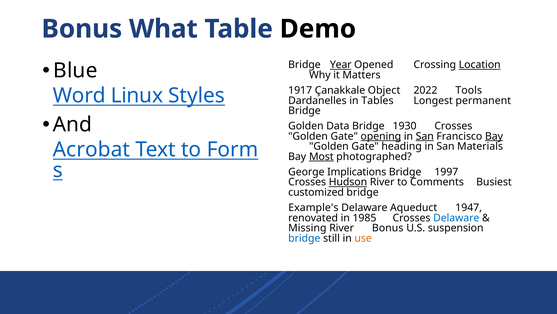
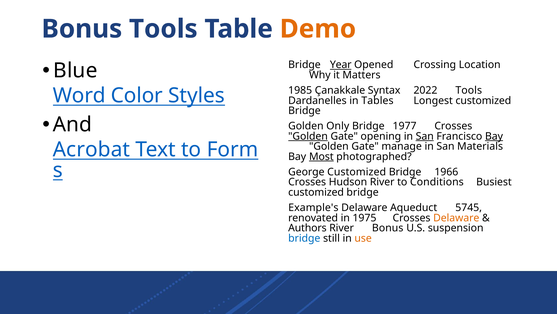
Bonus What: What -> Tools (163, 29)
Demo colour: black -> orange (318, 29)
Location underline: present -> none (480, 65)
1917: 1917 -> 1985 (300, 90)
Object: Object -> Syntax (384, 90)
Linux: Linux -> Color (137, 95)
Longest permanent: permanent -> customized (483, 100)
Data: Data -> Only (338, 126)
1930: 1930 -> 1977 (405, 126)
Golden underline: none -> present (308, 136)
opening underline: present -> none (381, 136)
heading: heading -> manage (402, 146)
George Implications: Implications -> Customized (357, 172)
1997: 1997 -> 1966 (446, 172)
Hudson underline: present -> none (348, 182)
Comments: Comments -> Conditions (437, 182)
1947: 1947 -> 5745 (469, 207)
1985: 1985 -> 1975 (364, 217)
Delaware colour: blue -> orange (456, 217)
Missing: Missing -> Authors (307, 228)
